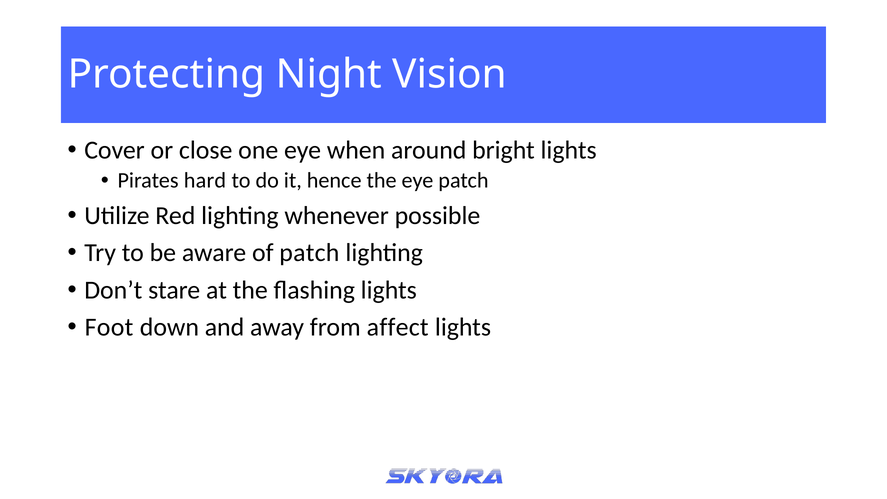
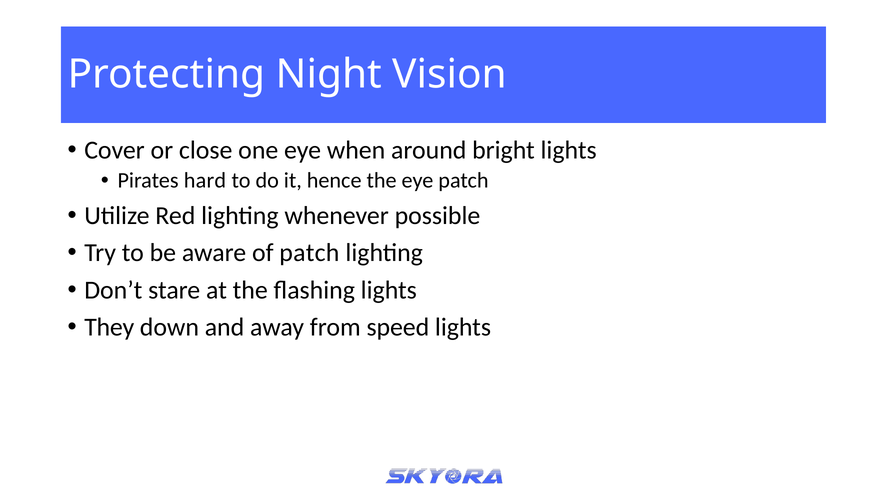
Foot: Foot -> They (109, 327)
affect: affect -> speed (398, 327)
